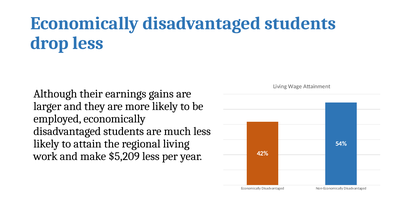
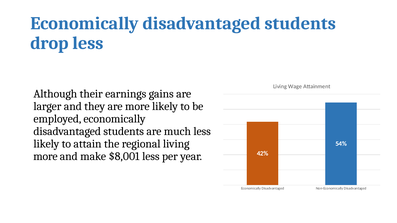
work: work -> more (45, 156)
$5,209: $5,209 -> $8,001 (124, 156)
